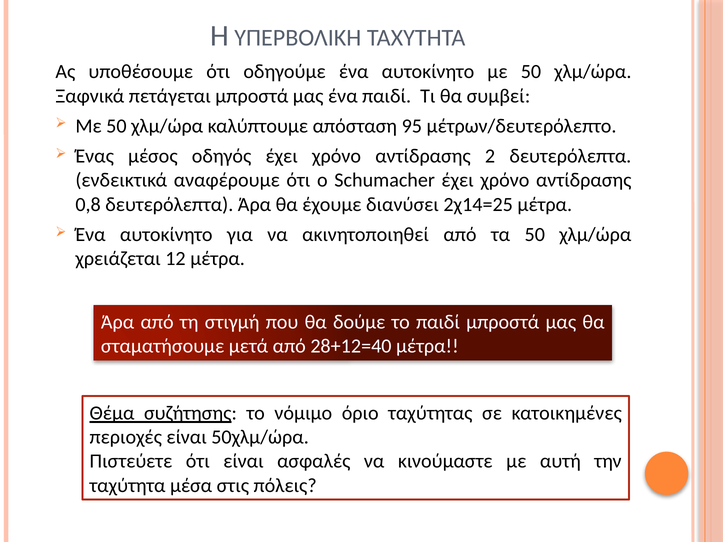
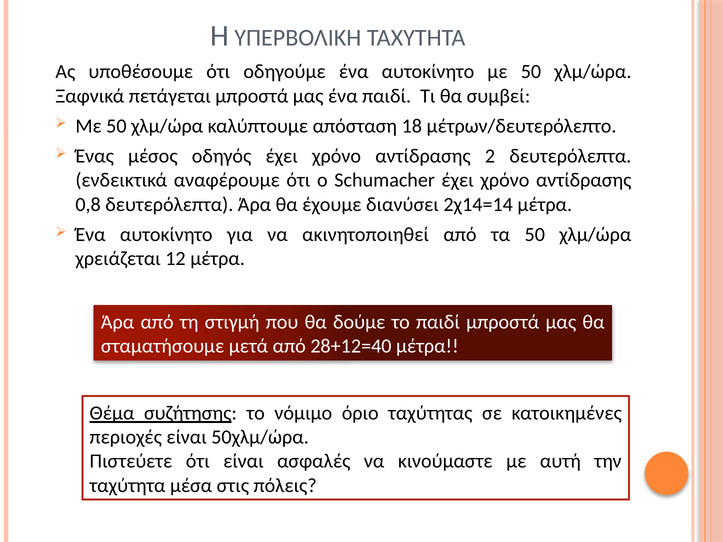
95: 95 -> 18 (412, 126)
2χ14=25: 2χ14=25 -> 2χ14=14 (478, 205)
